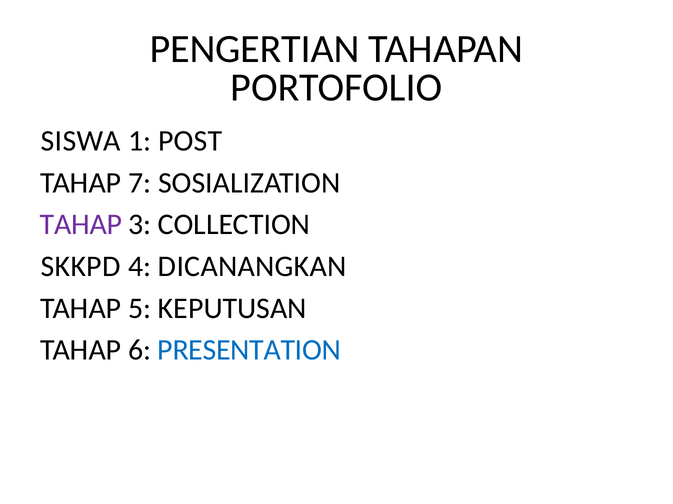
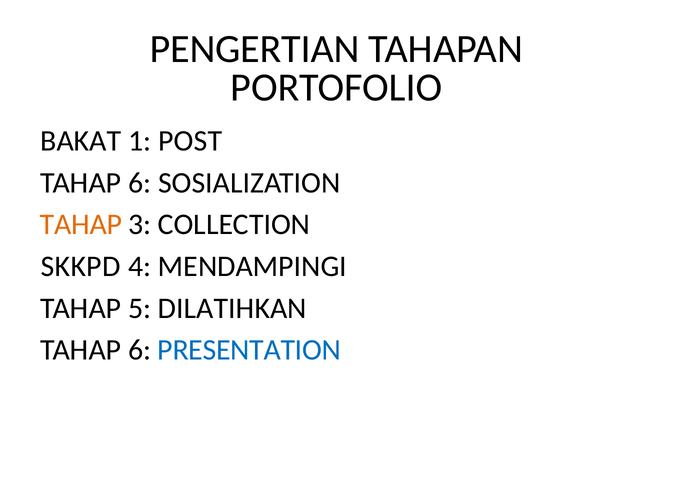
SISWA: SISWA -> BAKAT (81, 141)
7: 7 -> 6 (140, 183)
TAHAP colour: purple -> orange (81, 225)
DICANANGKAN: DICANANGKAN -> MENDAMPINGI (252, 267)
KEPUTUSAN: KEPUTUSAN -> DILATIHKAN (232, 309)
